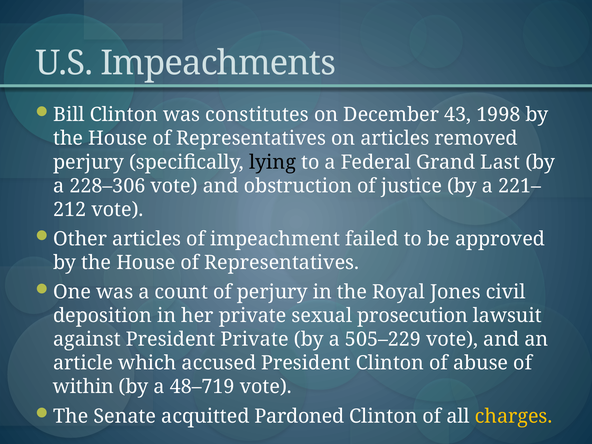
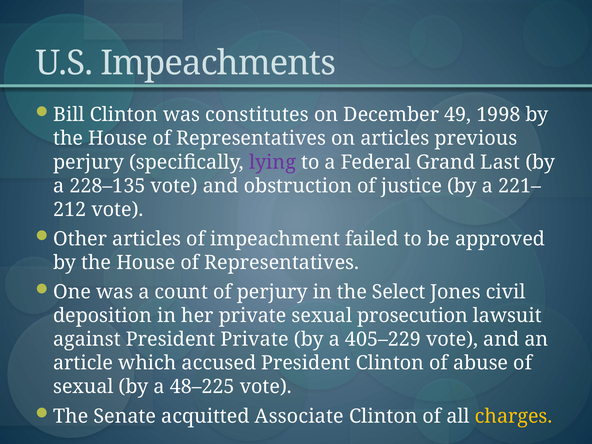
43: 43 -> 49 (458, 115)
removed: removed -> previous (476, 138)
lying colour: black -> purple (272, 162)
228–306: 228–306 -> 228–135 (107, 186)
Royal: Royal -> Select (399, 292)
505–229: 505–229 -> 405–229 (383, 339)
within: within -> sexual (83, 387)
48–719: 48–719 -> 48–225 (202, 387)
Pardoned: Pardoned -> Associate (299, 416)
